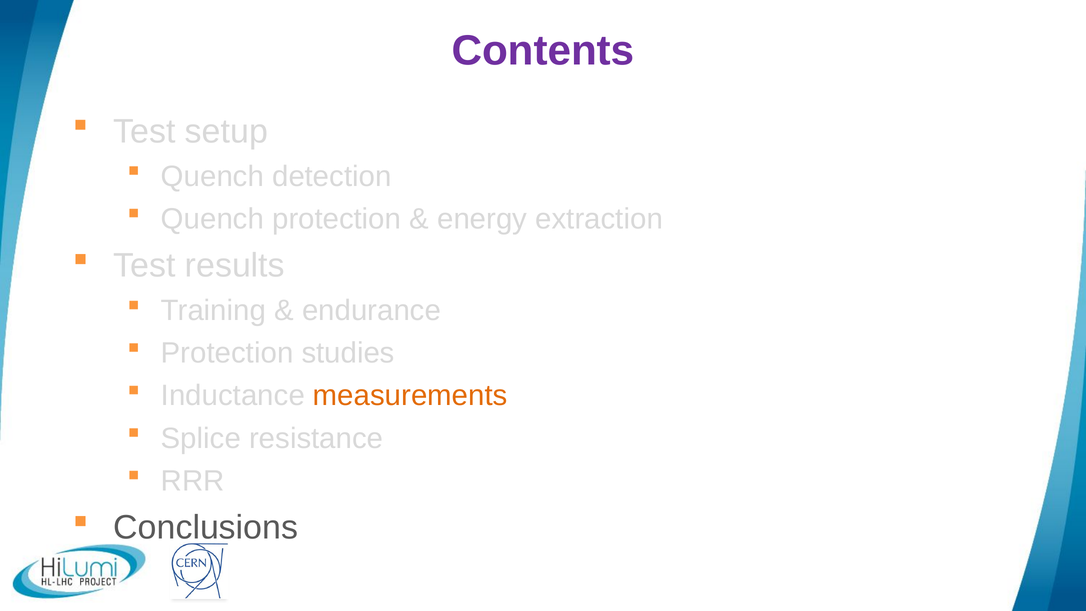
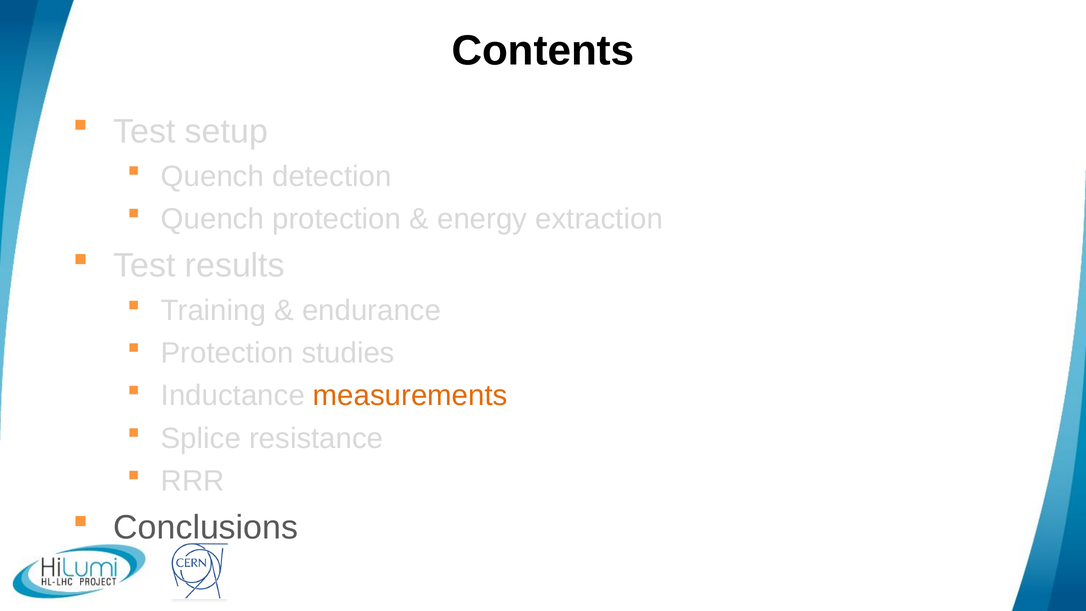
Contents colour: purple -> black (543, 51)
